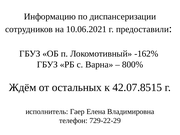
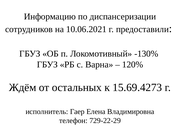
-162%: -162% -> -130% (146, 54)
800%: 800% -> 120% (133, 65)
42.07.8515: 42.07.8515 -> 15.69.4273 (137, 87)
